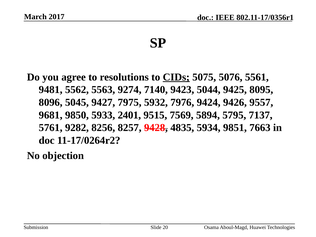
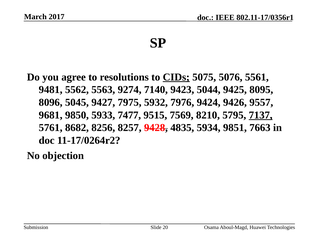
2401: 2401 -> 7477 (129, 115)
5894: 5894 -> 8210 (208, 115)
7137 underline: none -> present (261, 115)
9282: 9282 -> 8682 (77, 128)
